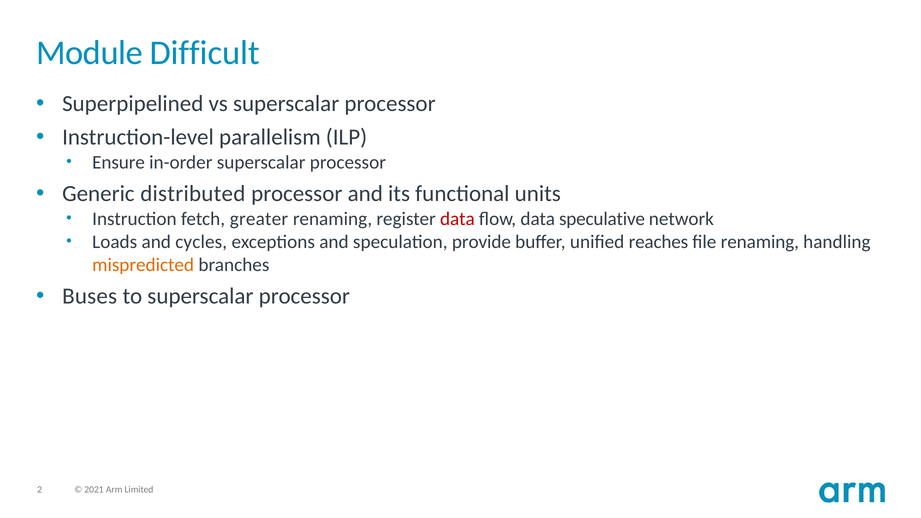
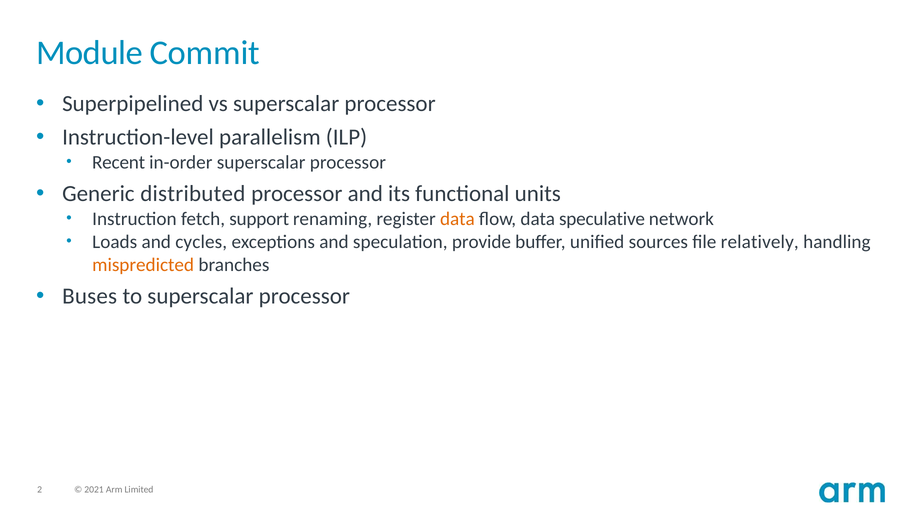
Difficult: Difficult -> Commit (205, 53)
Ensure: Ensure -> Recent (119, 162)
greater: greater -> support (259, 219)
data colour: red -> orange (457, 219)
reaches: reaches -> sources (658, 242)
file renaming: renaming -> relatively (760, 242)
